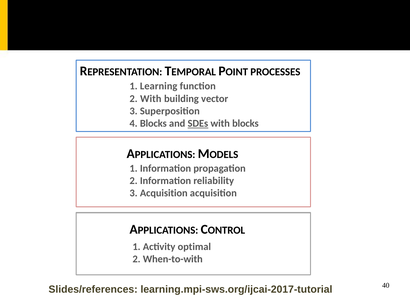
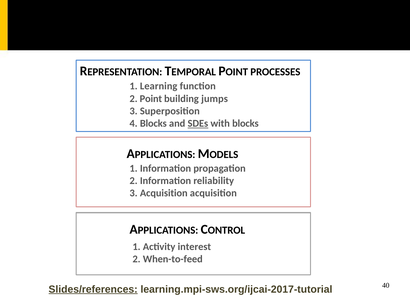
2 With: With -> Point (151, 98)
vector: vector -> jumps (215, 98)
optimal: optimal -> interest (194, 246)
When-to-with: When-to-with -> When-to-feed (173, 259)
Slides/references underline: none -> present (93, 289)
